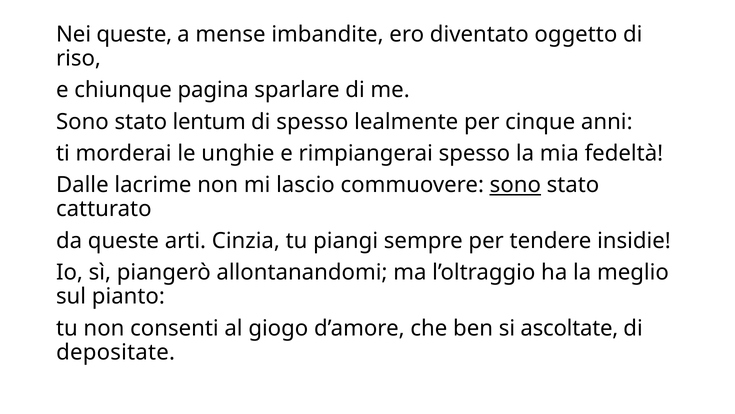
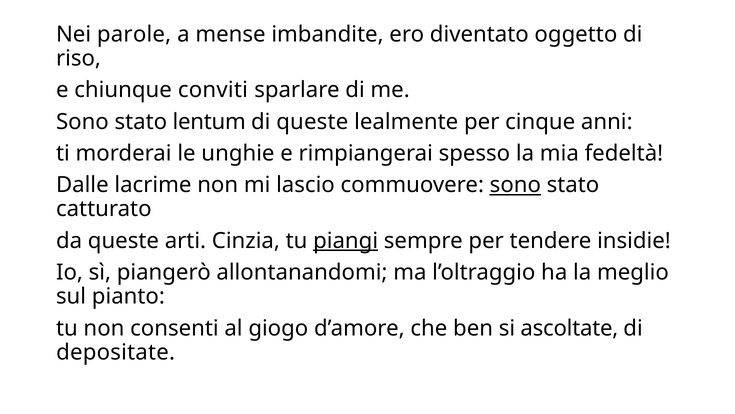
Nei queste: queste -> parole (134, 34)
pagina: pagina -> conviti (213, 90)
di spesso: spesso -> queste (312, 122)
piangi underline: none -> present (346, 240)
